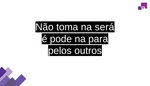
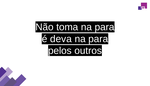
será: será -> para (105, 27)
pode: pode -> deva (61, 39)
